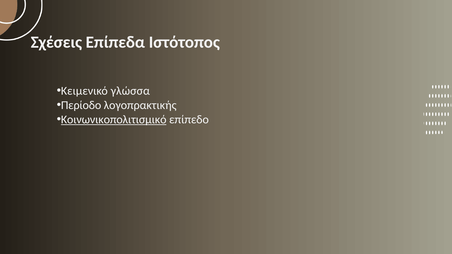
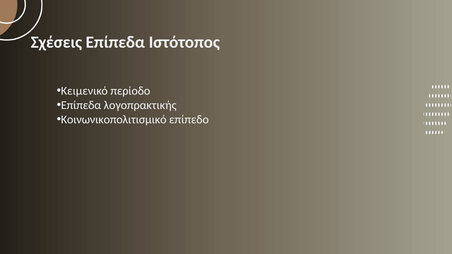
γλώσσα: γλώσσα -> περίοδο (130, 91)
Περίοδο: Περίοδο -> Επίπεδα (81, 105)
Κοινωνικοπολιτισμικό underline: present -> none (114, 120)
